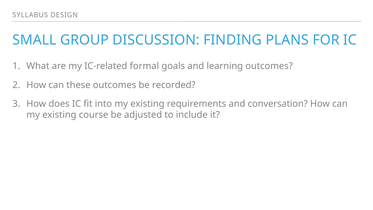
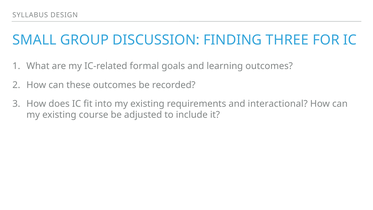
PLANS: PLANS -> THREE (287, 40)
conversation: conversation -> interactional (278, 104)
